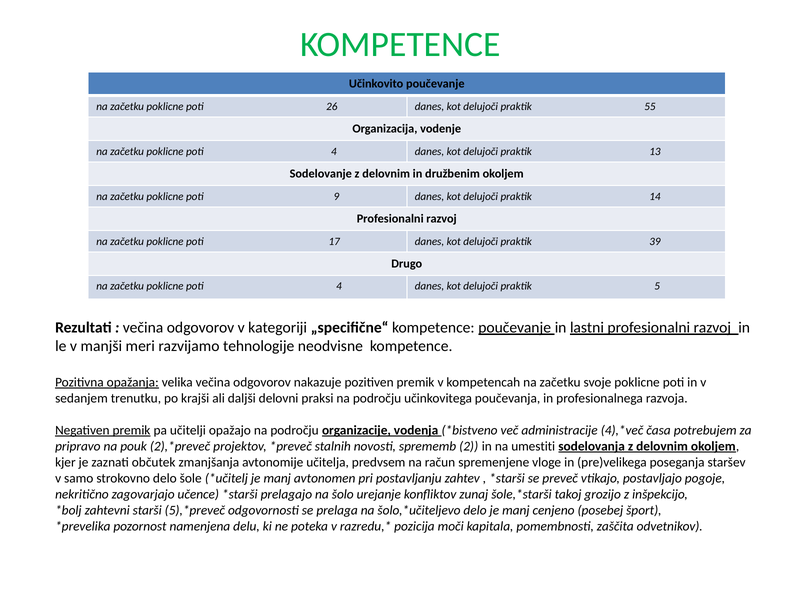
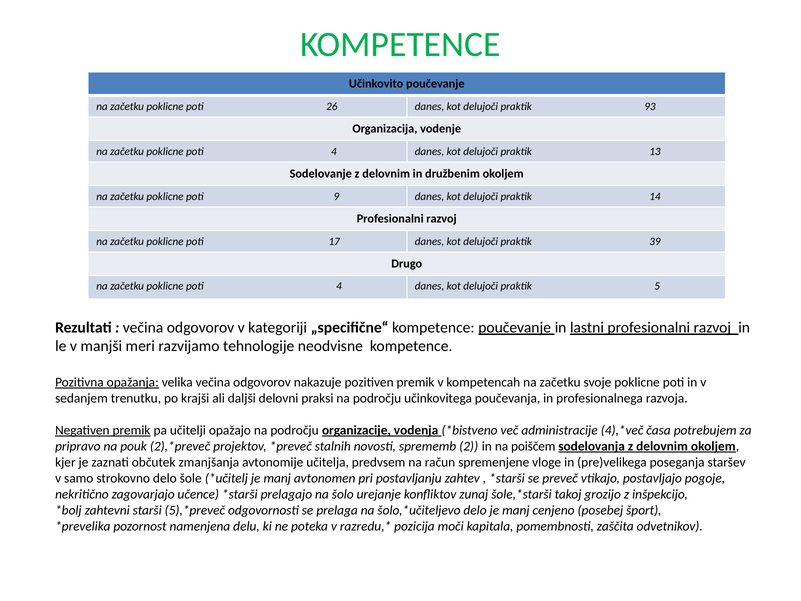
55: 55 -> 93 (650, 106)
umestiti: umestiti -> poiščem (533, 446)
